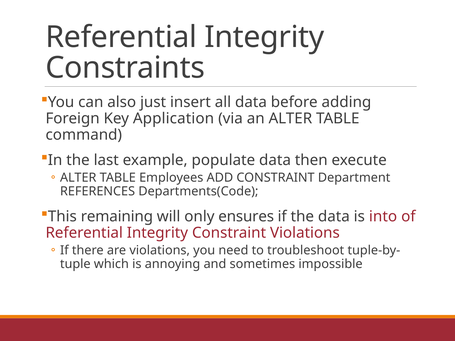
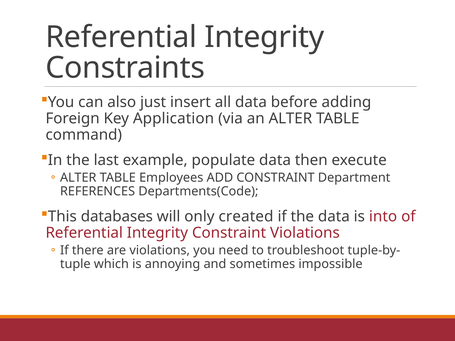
remaining: remaining -> databases (117, 217)
ensures: ensures -> created (246, 217)
